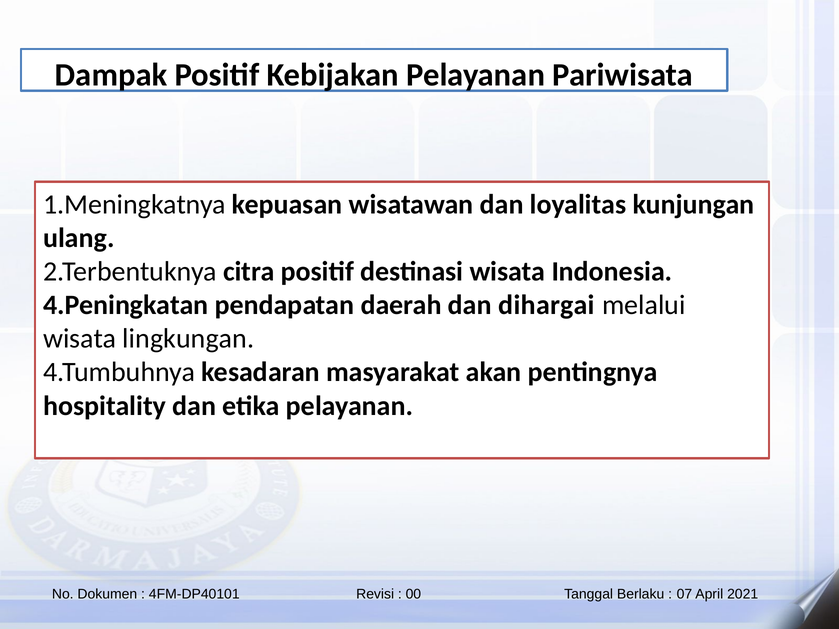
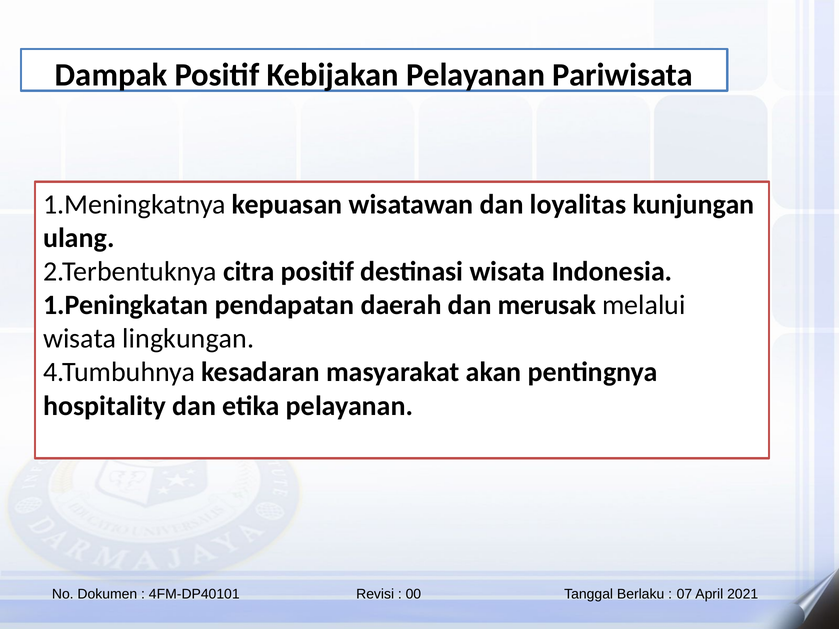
4.Peningkatan: 4.Peningkatan -> 1.Peningkatan (126, 305)
dihargai: dihargai -> merusak (547, 305)
